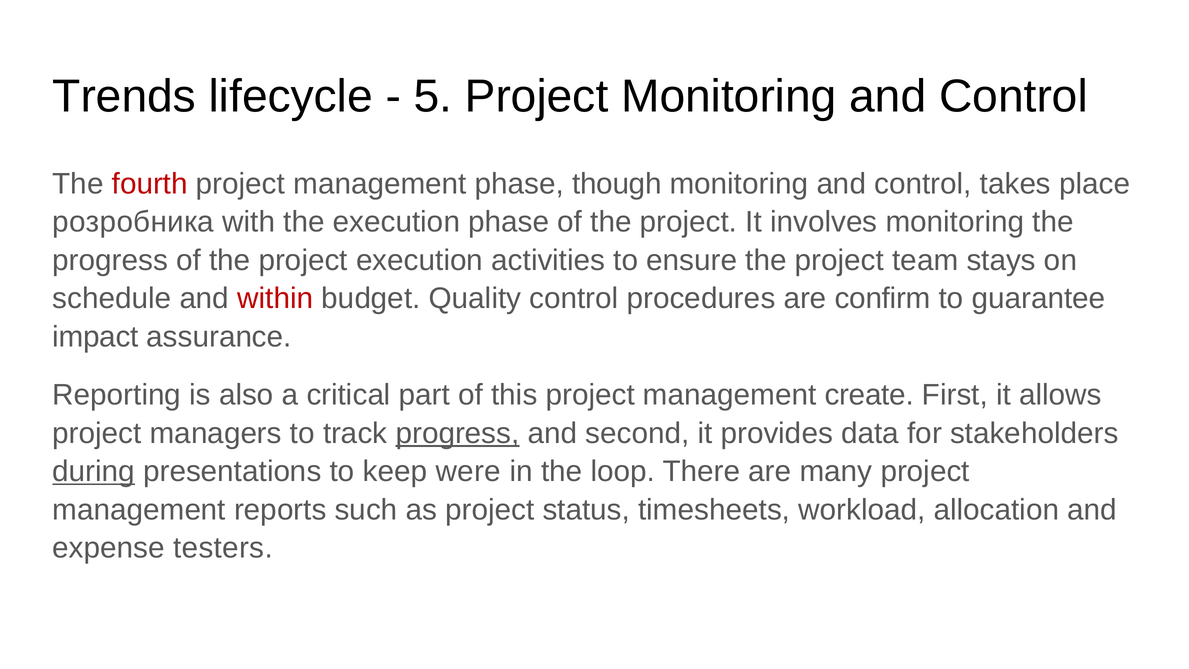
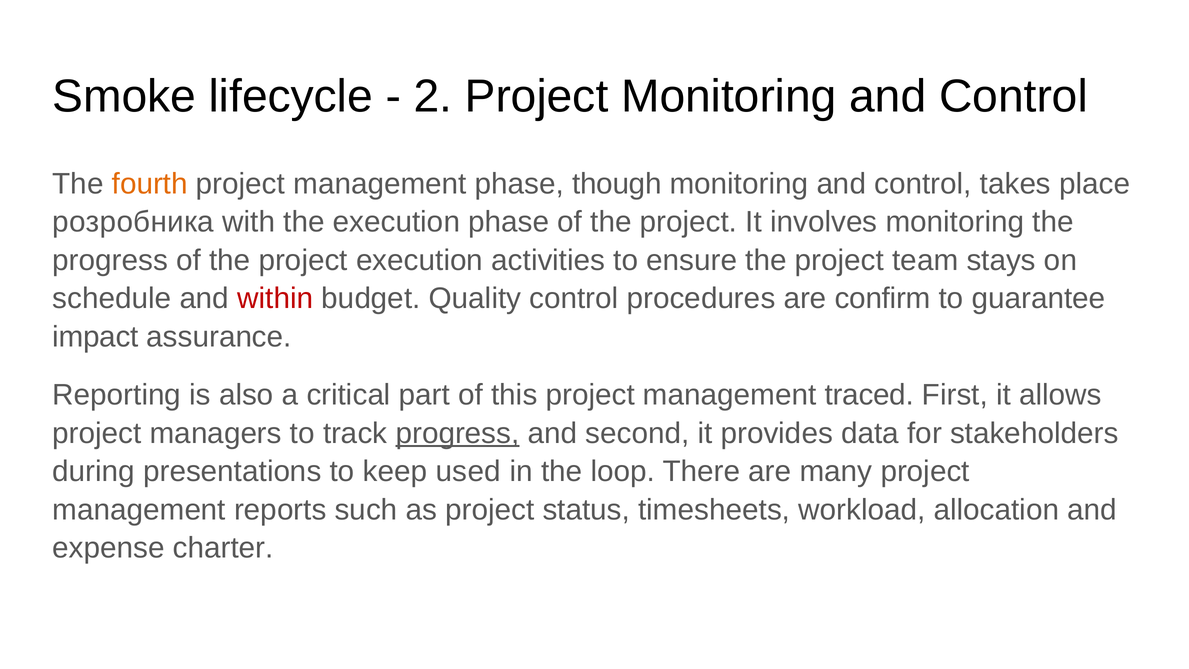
Trends: Trends -> Smoke (124, 96)
5: 5 -> 2 (433, 96)
fourth colour: red -> orange (150, 184)
create: create -> traced (869, 395)
during underline: present -> none (94, 471)
were: were -> used (468, 471)
testers: testers -> charter (223, 548)
